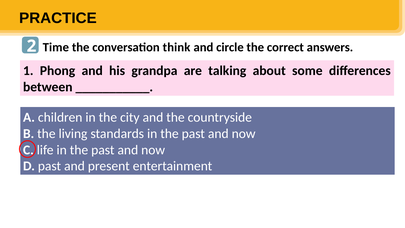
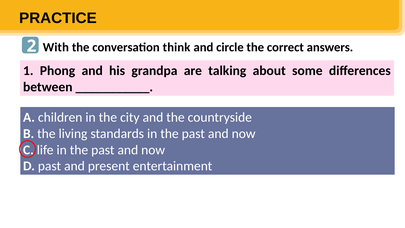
Time: Time -> With (56, 47)
